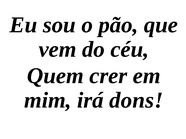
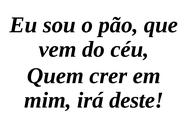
dons: dons -> deste (136, 101)
